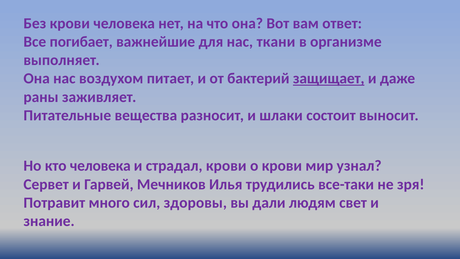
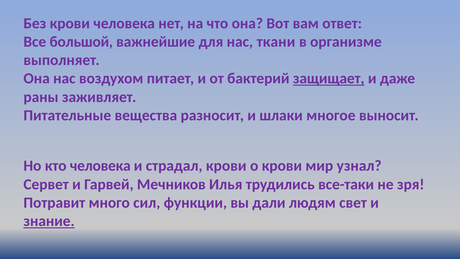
погибает: погибает -> большой (81, 42)
состоит: состоит -> многое (331, 115)
здоровы: здоровы -> функции (195, 203)
знание underline: none -> present (49, 221)
